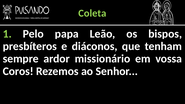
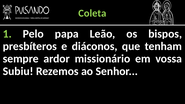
Coros: Coros -> Subiu (18, 71)
